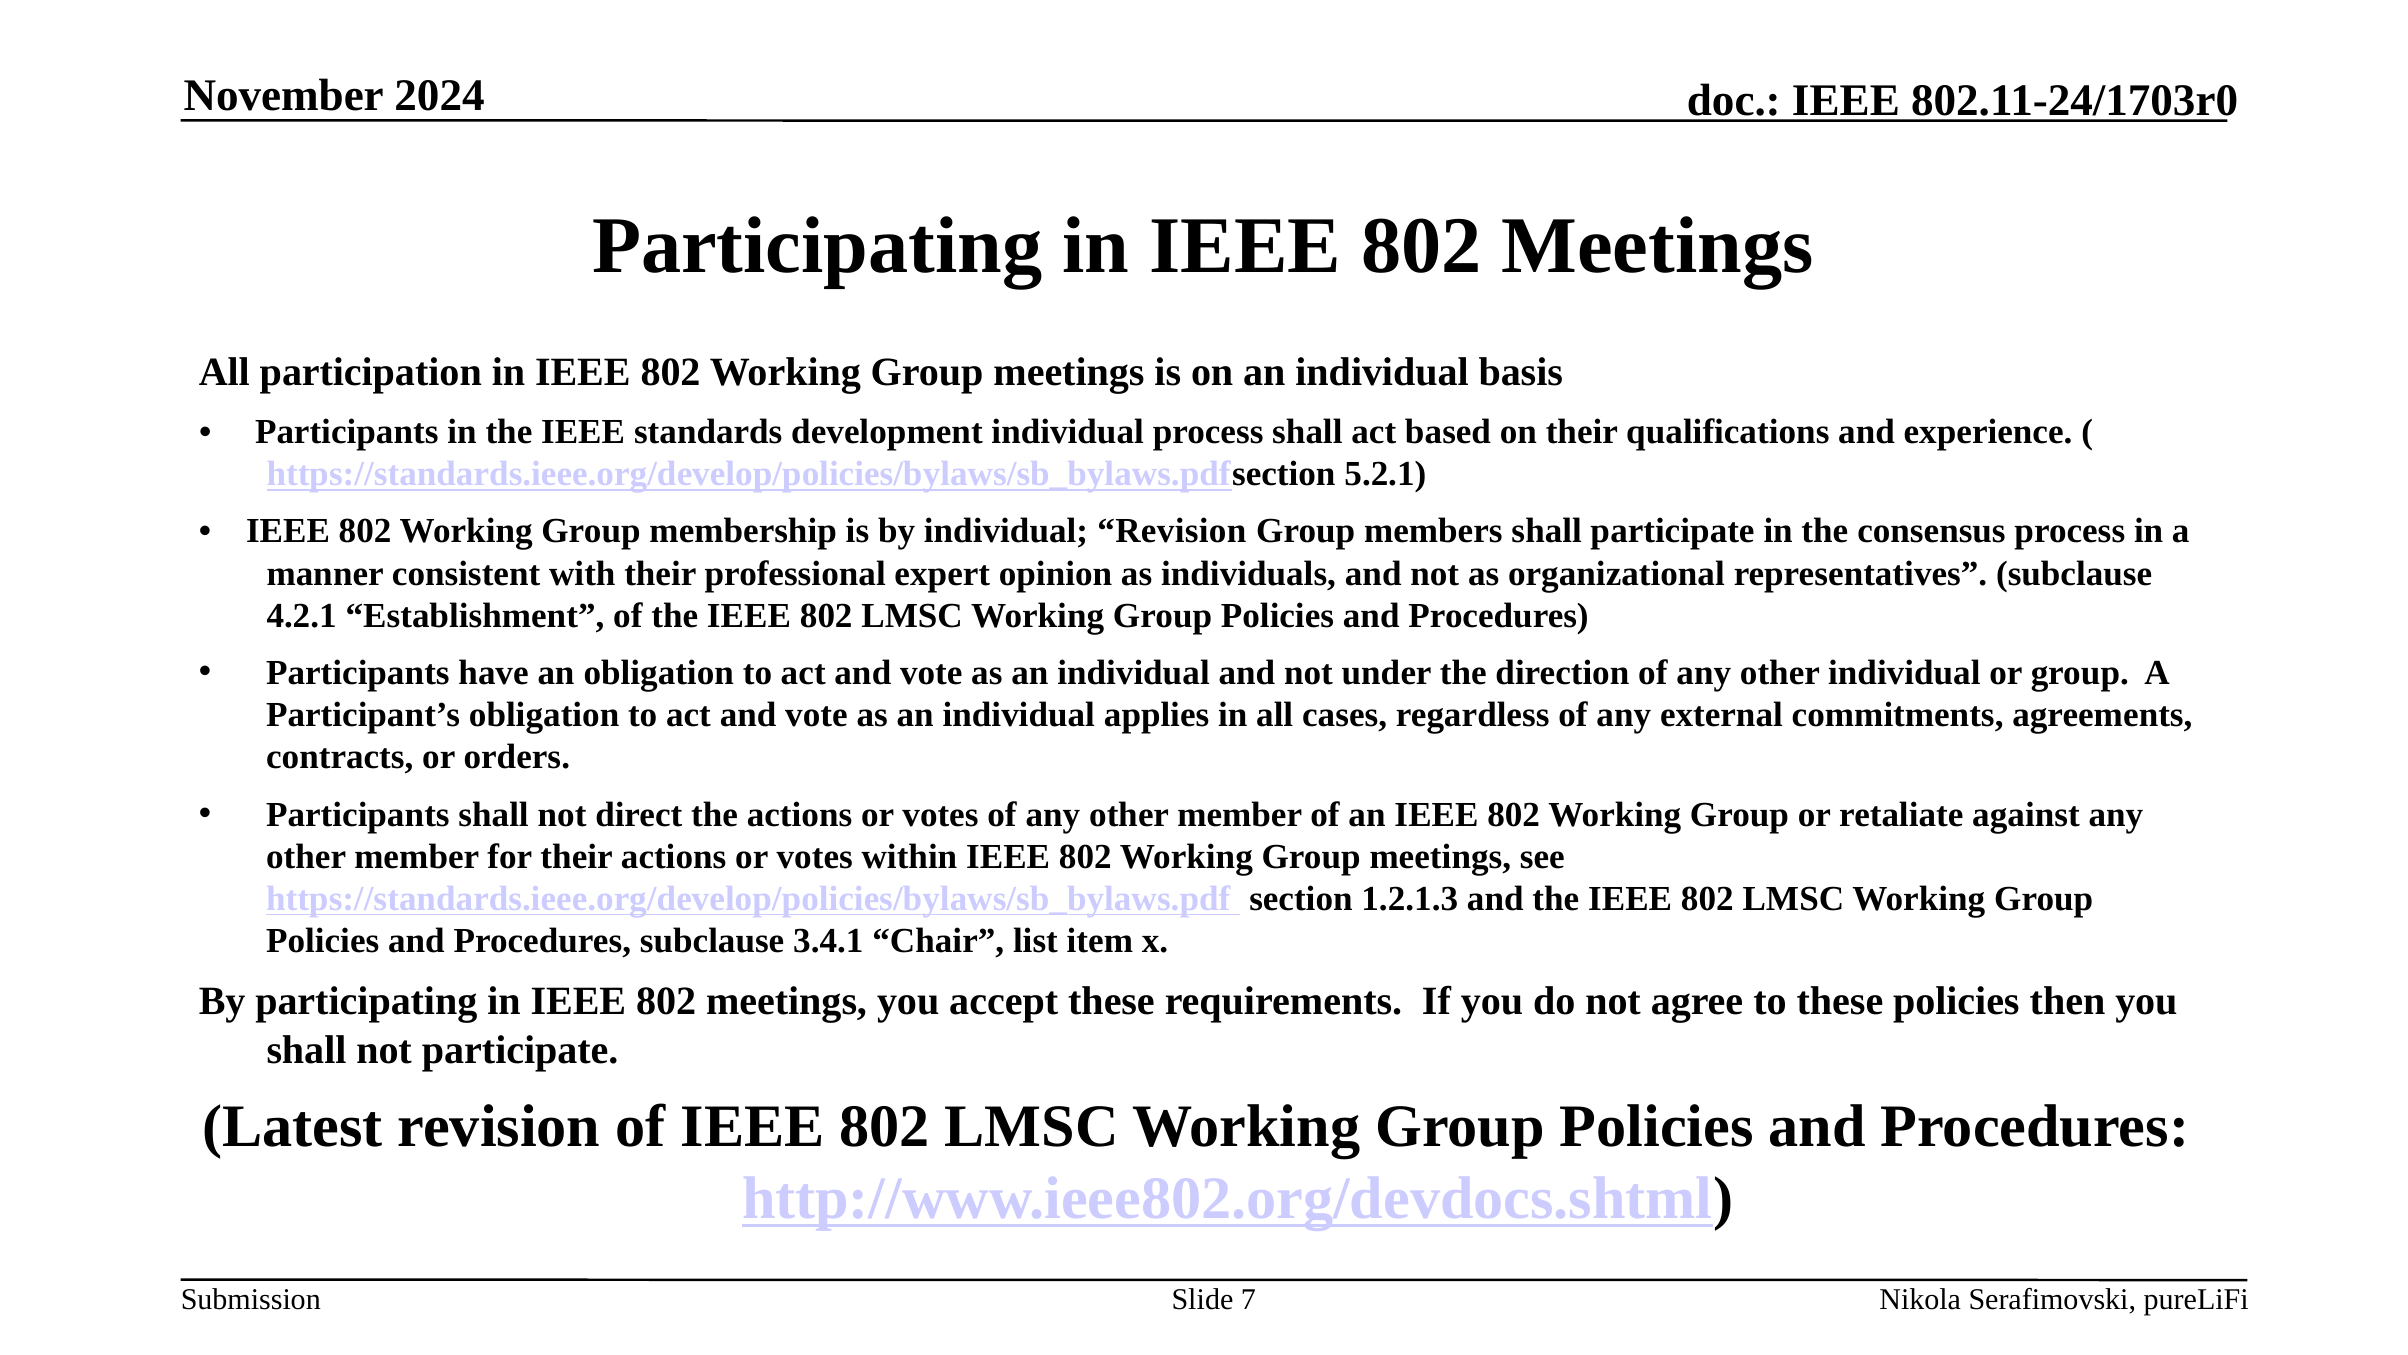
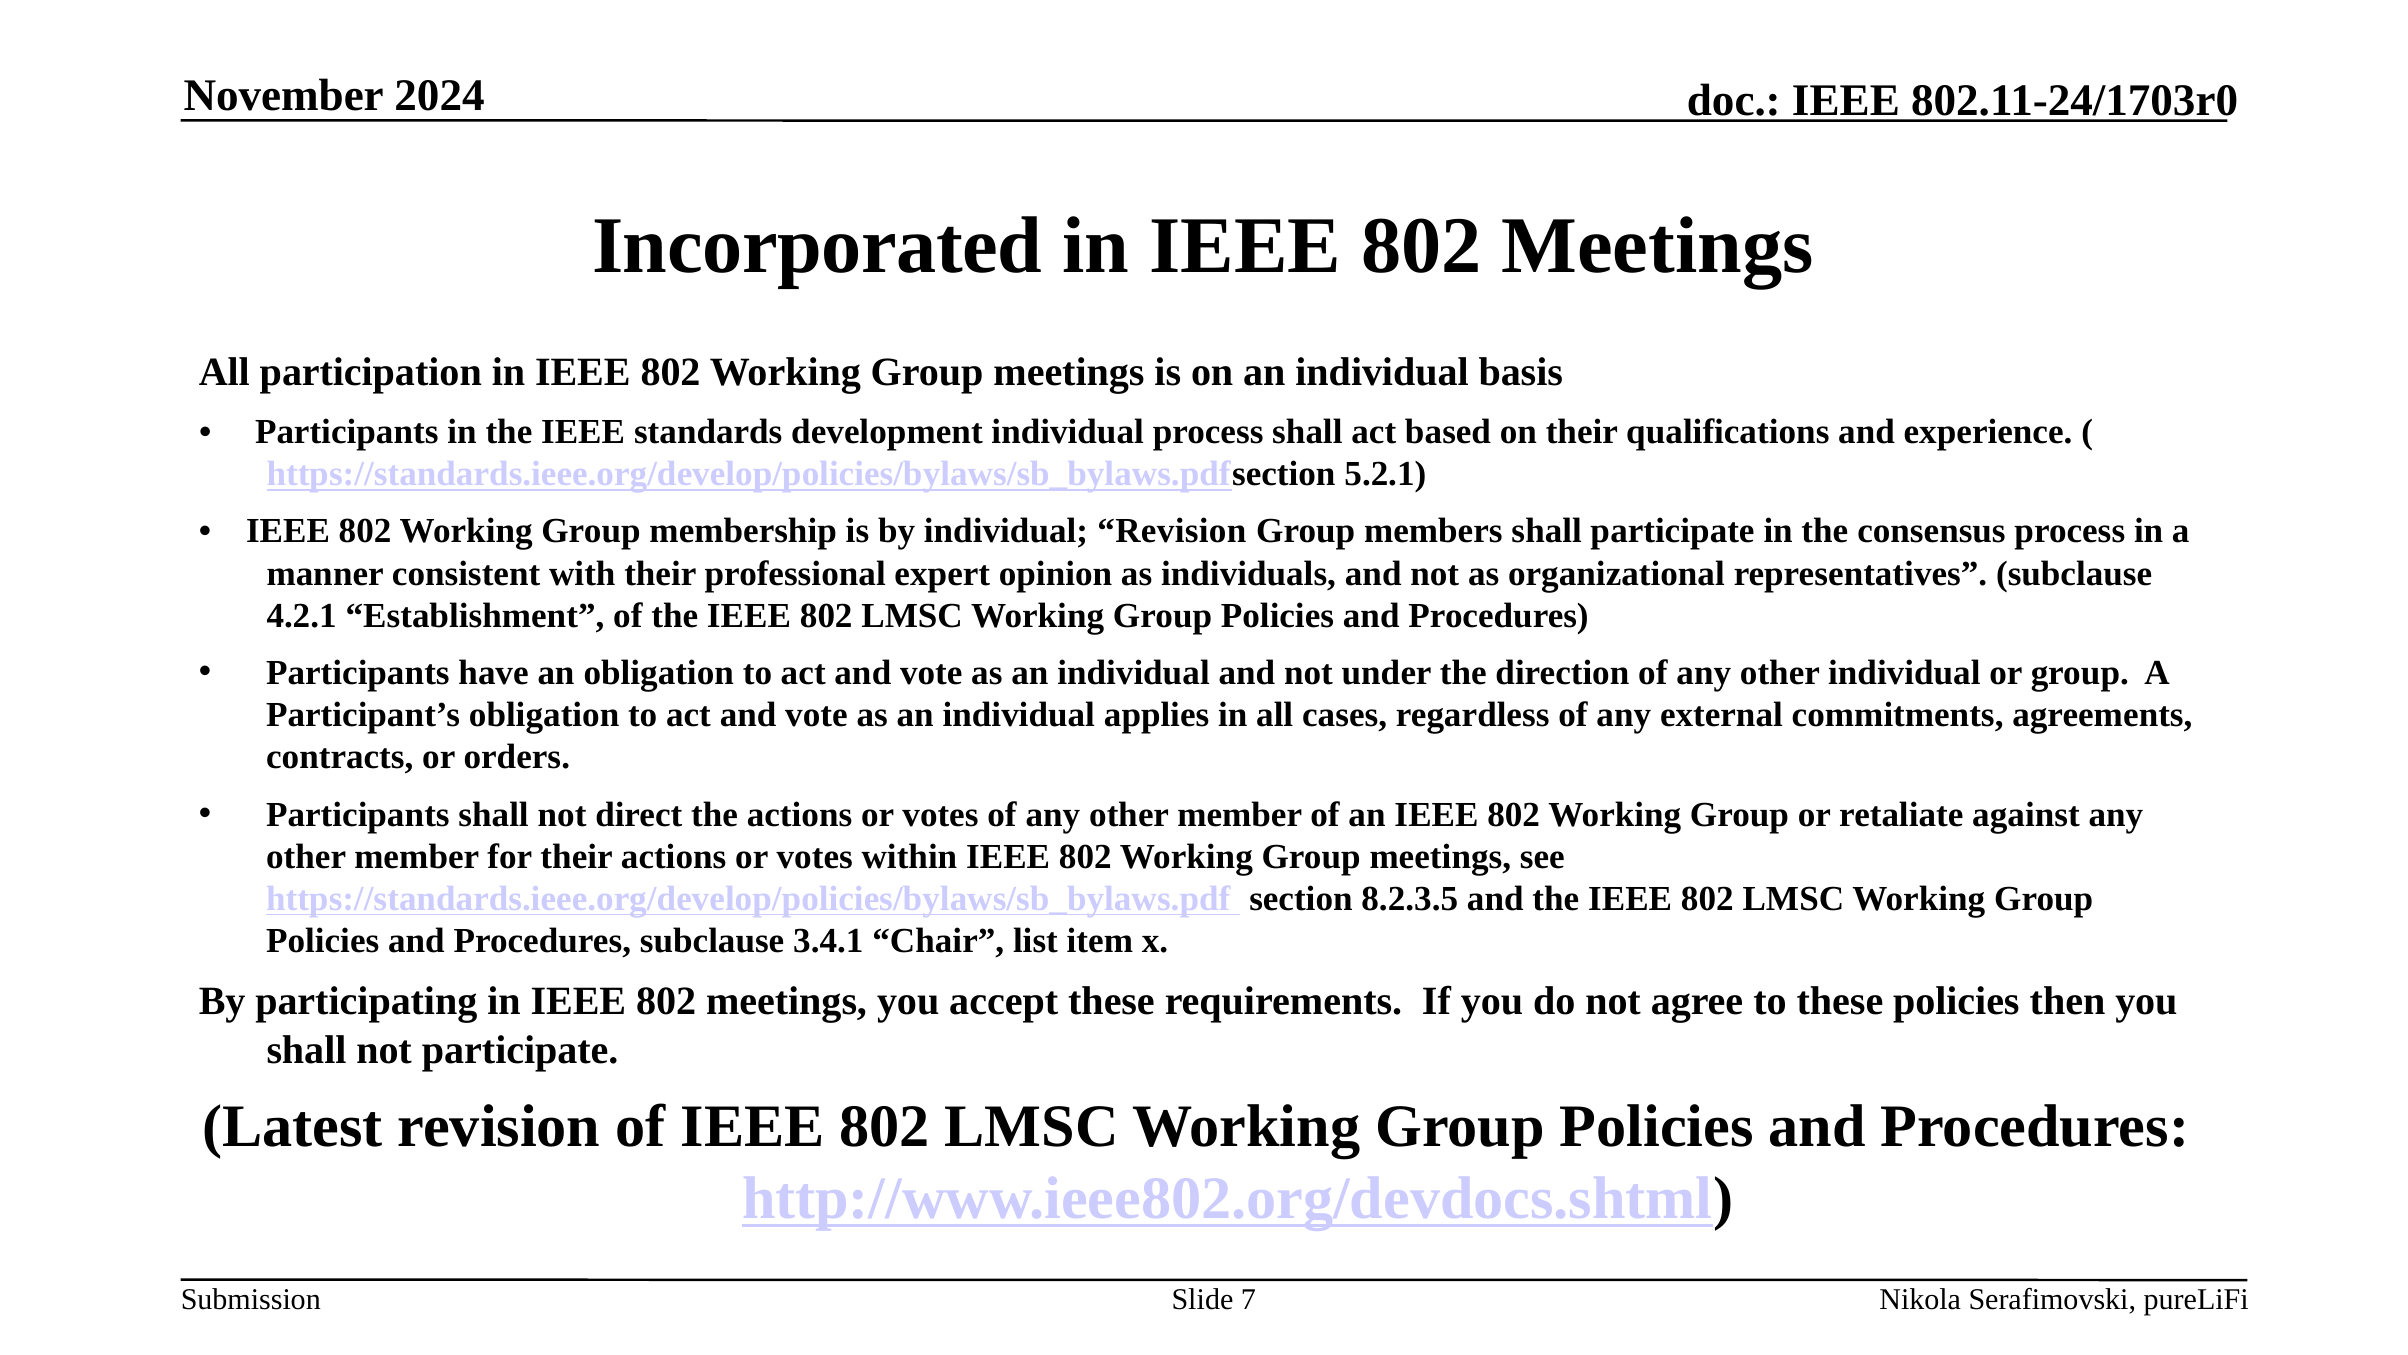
Participating: Participating -> Incorporated (817, 246)
1.2.1.3: 1.2.1.3 -> 8.2.3.5 (1410, 899)
